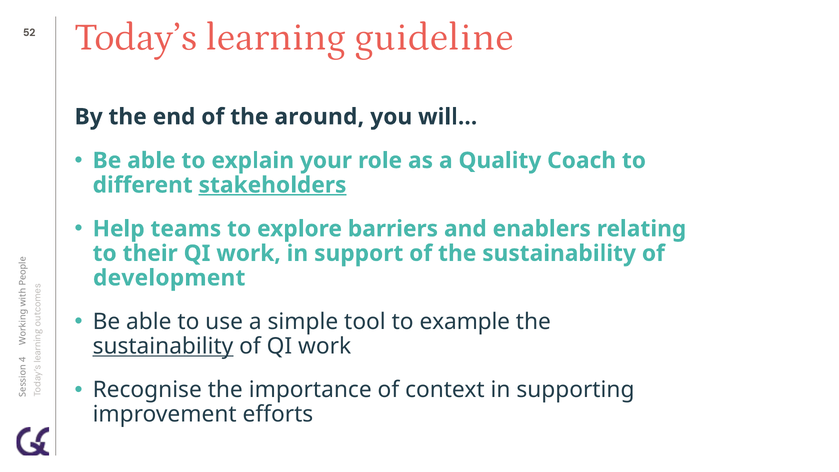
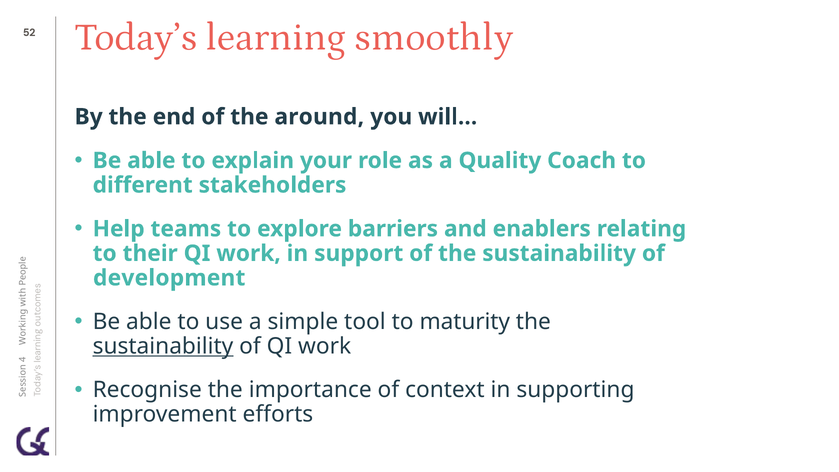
guideline: guideline -> smoothly (434, 37)
stakeholders underline: present -> none (273, 185)
example: example -> maturity (465, 322)
